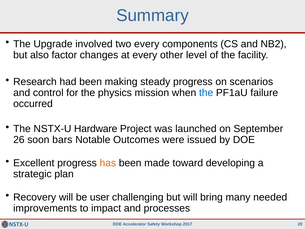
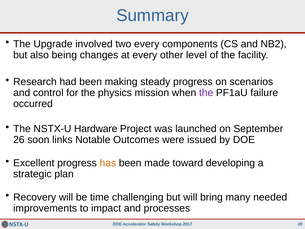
factor: factor -> being (64, 55)
the colour: blue -> purple (206, 93)
bars: bars -> links (62, 140)
user: user -> time (100, 197)
